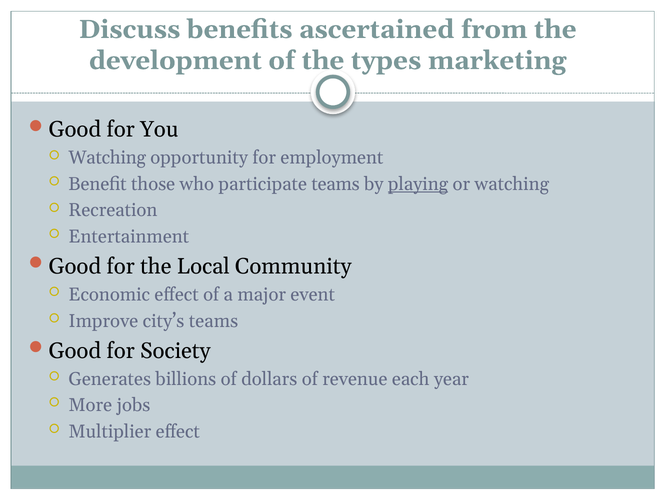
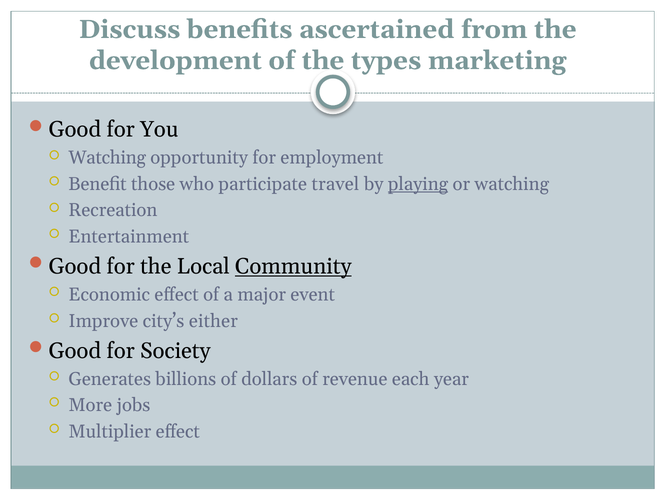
participate teams: teams -> travel (335, 184)
Community underline: none -> present (293, 266)
city’s teams: teams -> either (213, 321)
